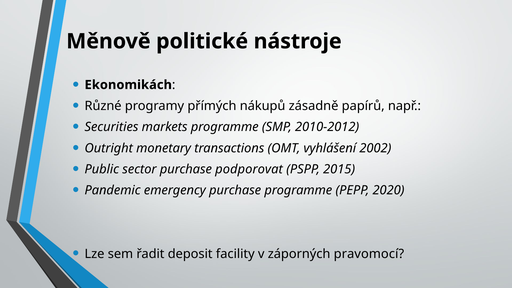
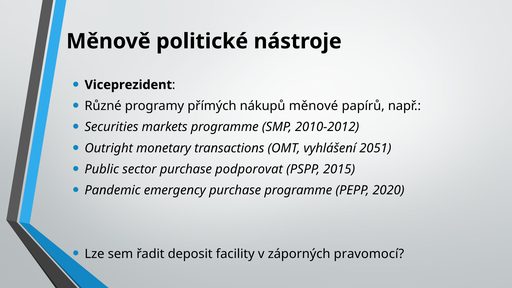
Ekonomikách: Ekonomikách -> Viceprezident (128, 85)
zásadně: zásadně -> měnové (314, 106)
2002: 2002 -> 2051 (375, 148)
